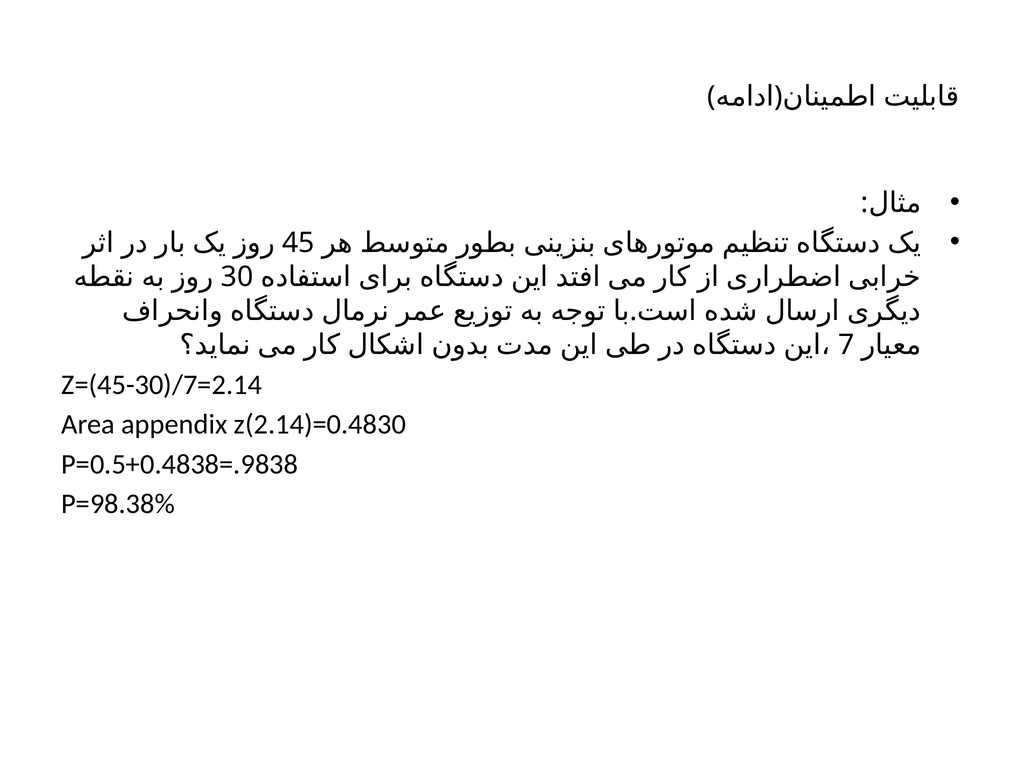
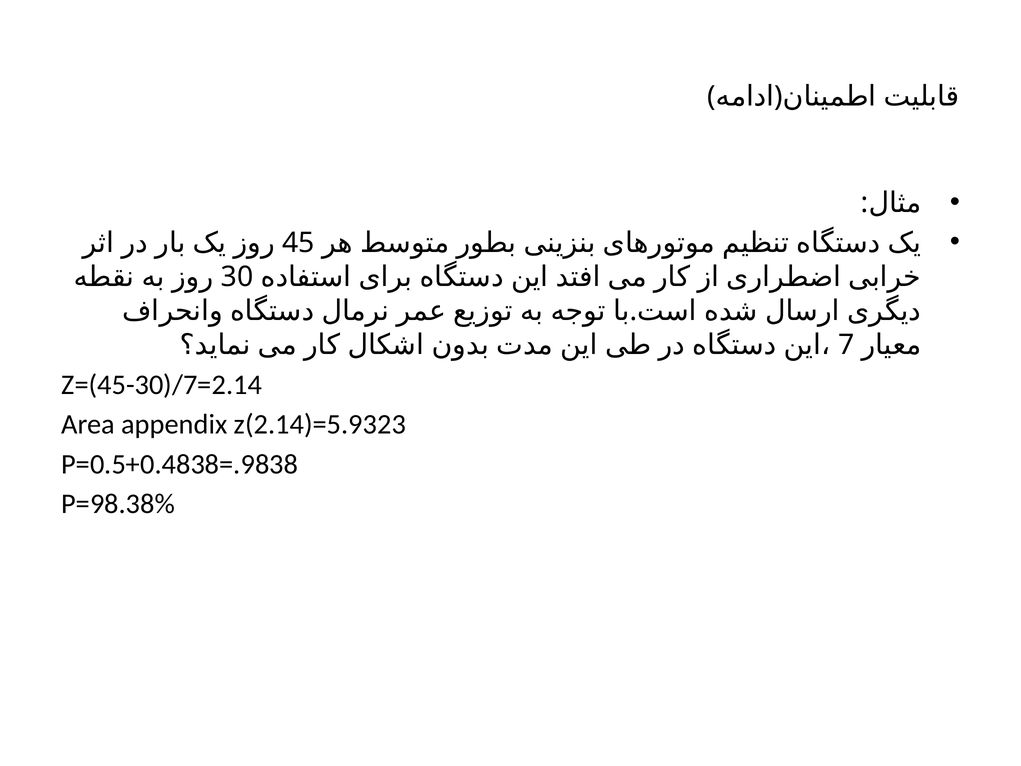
z(2.14)=0.4830: z(2.14)=0.4830 -> z(2.14)=5.9323 (320, 424)
